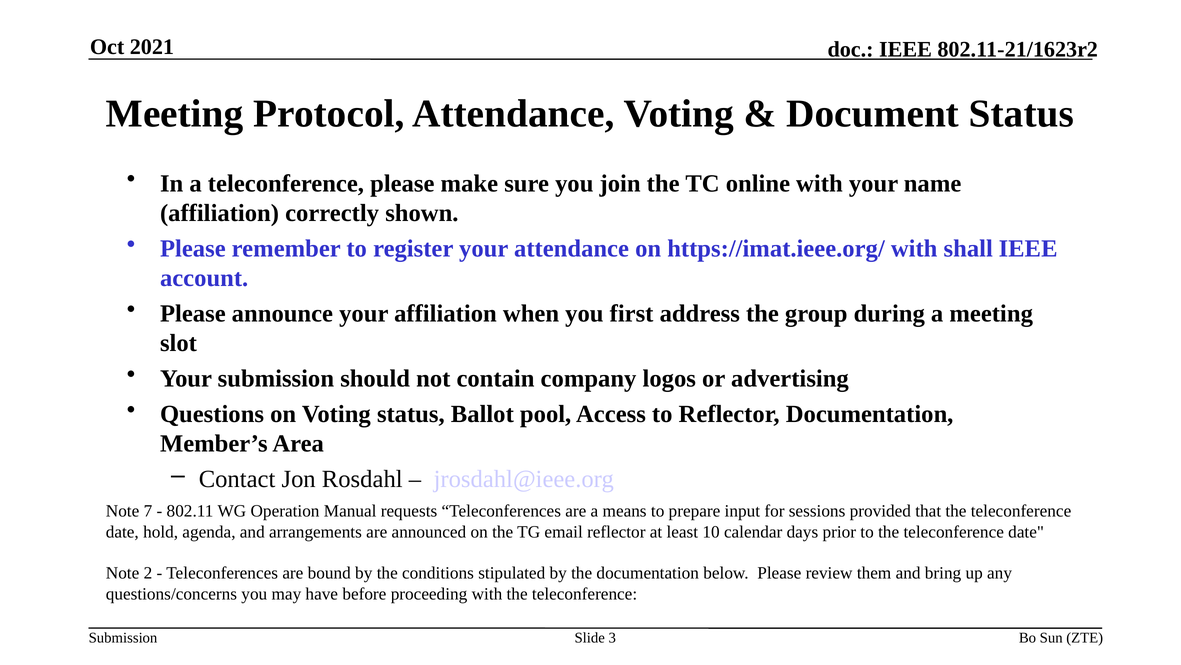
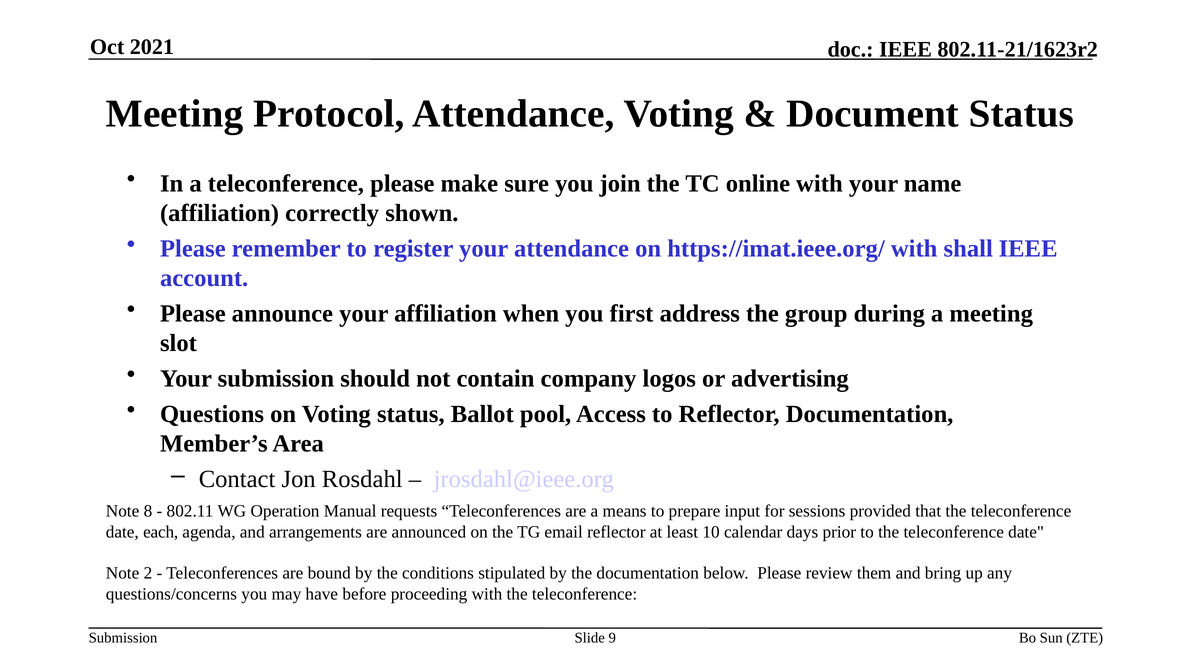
7: 7 -> 8 (148, 511)
hold: hold -> each (161, 531)
3: 3 -> 9 (612, 637)
